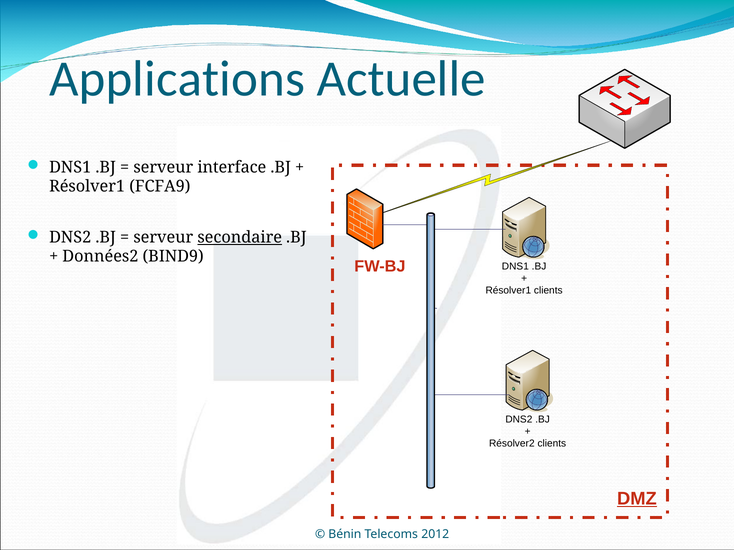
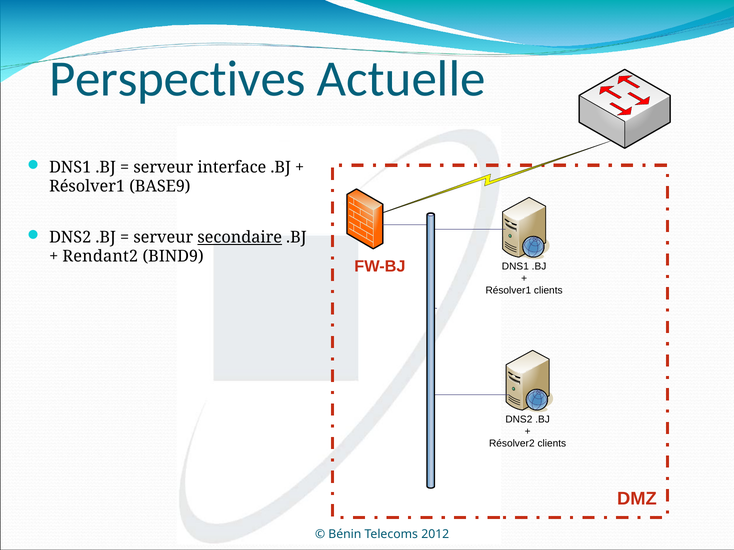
Applications: Applications -> Perspectives (177, 79)
FCFA9: FCFA9 -> BASE9 (160, 186)
Données2: Données2 -> Rendant2 (100, 256)
DMZ underline: present -> none (637, 499)
